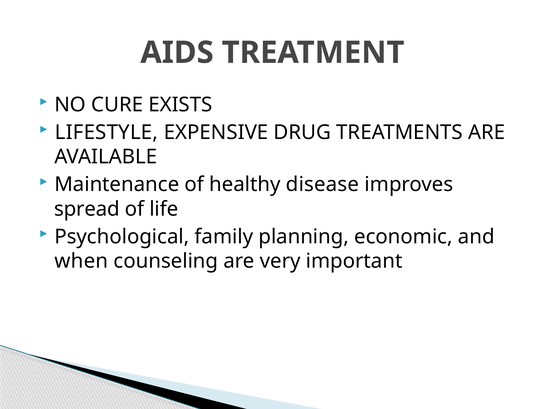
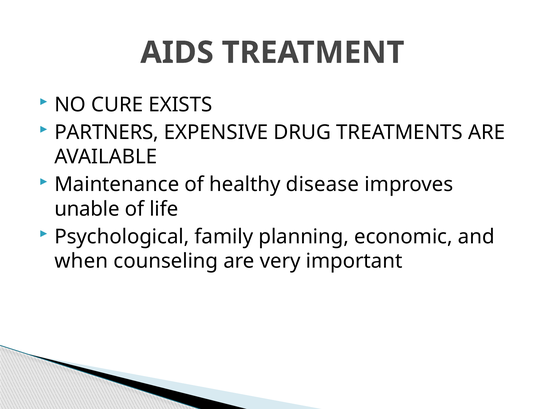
LIFESTYLE: LIFESTYLE -> PARTNERS (107, 132)
spread: spread -> unable (87, 209)
